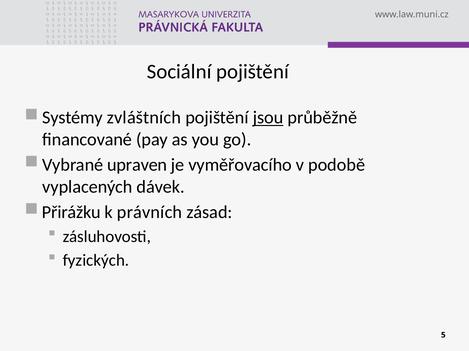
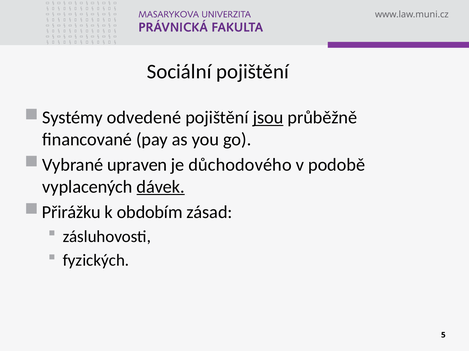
zvláštních: zvláštních -> odvedené (144, 118)
vyměřovacího: vyměřovacího -> důchodového (240, 165)
dávek underline: none -> present (161, 187)
právních: právních -> obdobím (150, 213)
